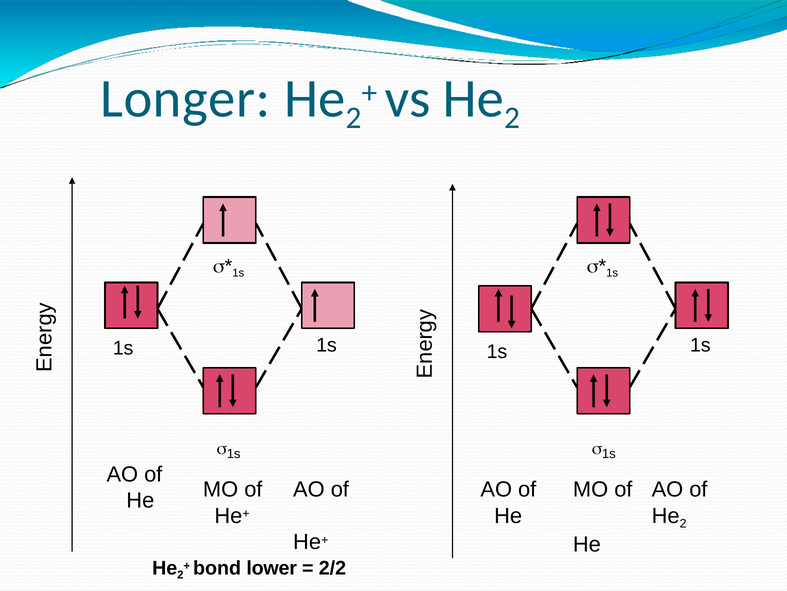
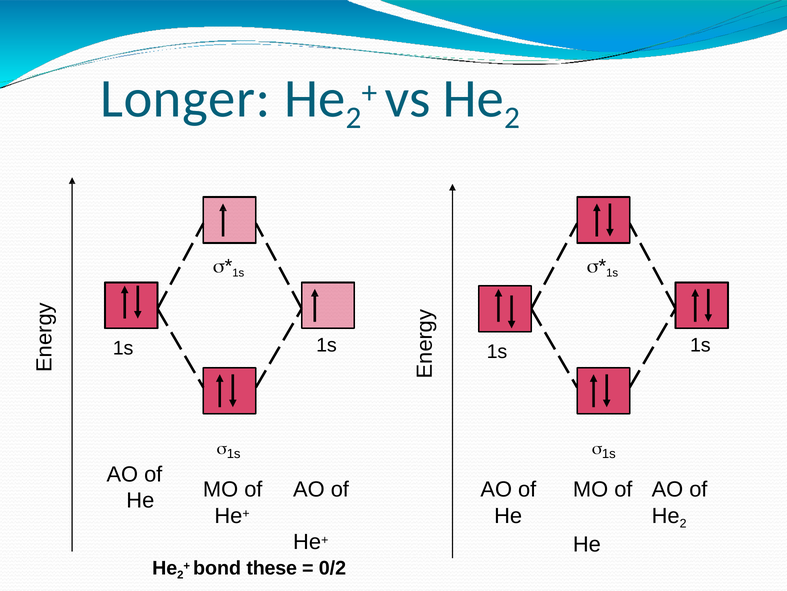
lower: lower -> these (272, 568)
2/2: 2/2 -> 0/2 (332, 568)
